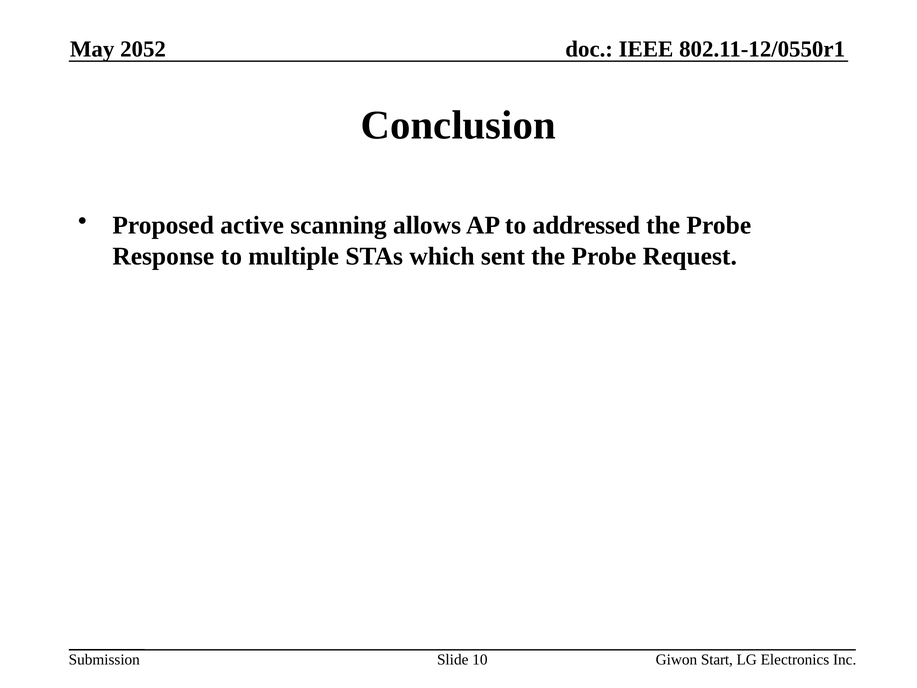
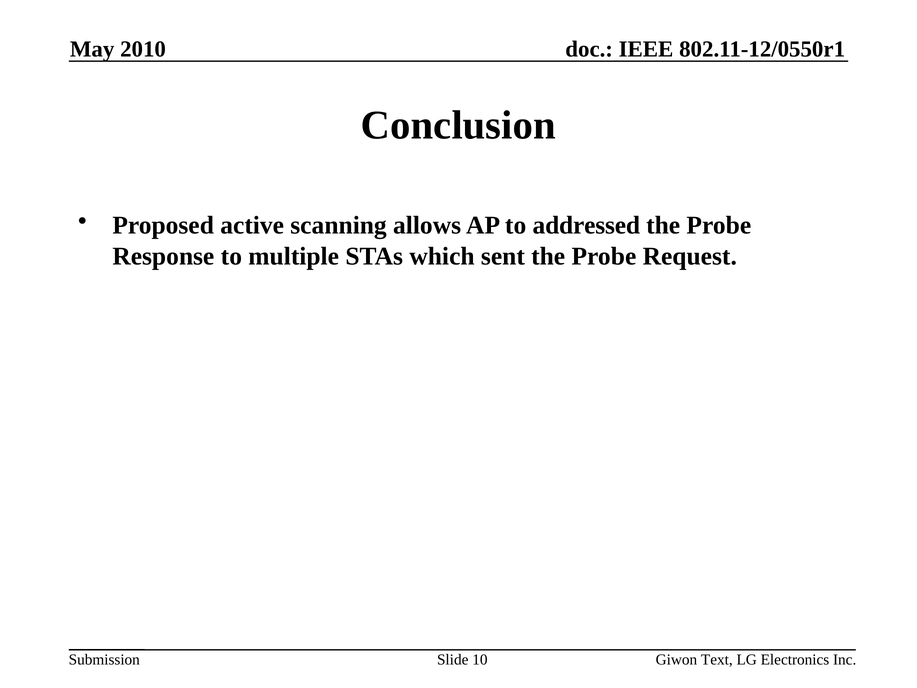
2052: 2052 -> 2010 (143, 49)
Start: Start -> Text (717, 660)
